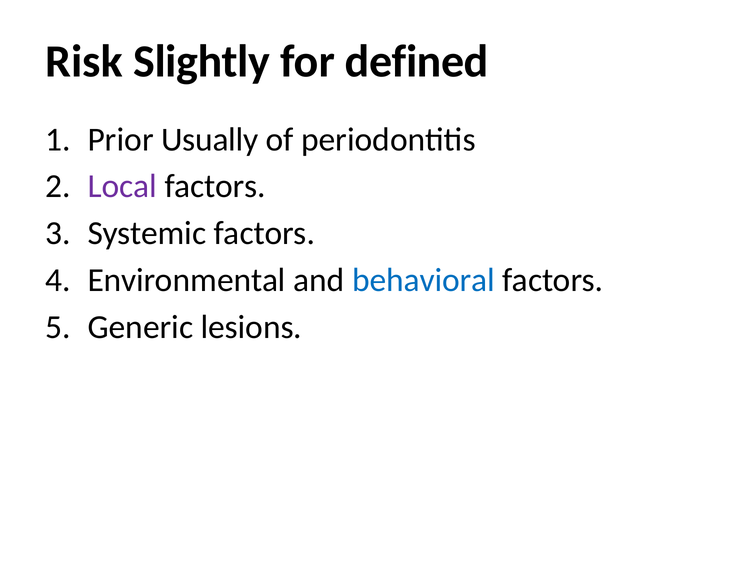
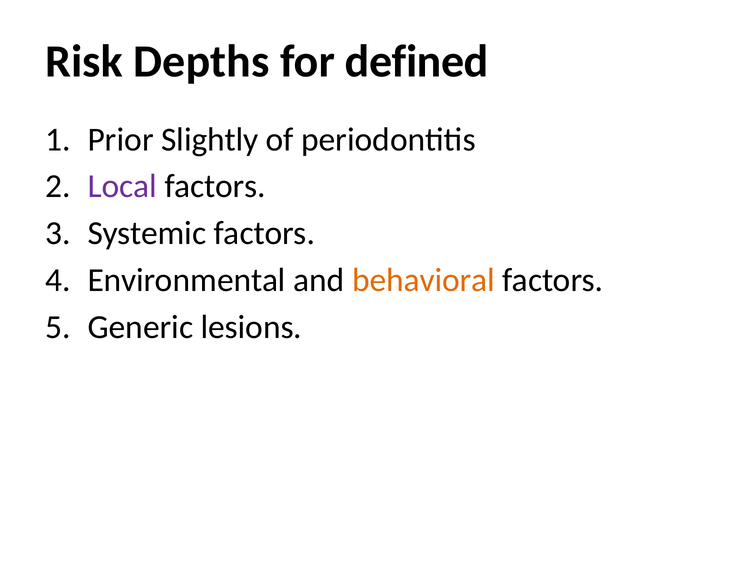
Slightly: Slightly -> Depths (201, 62)
Usually: Usually -> Slightly (210, 139)
behavioral colour: blue -> orange (424, 280)
